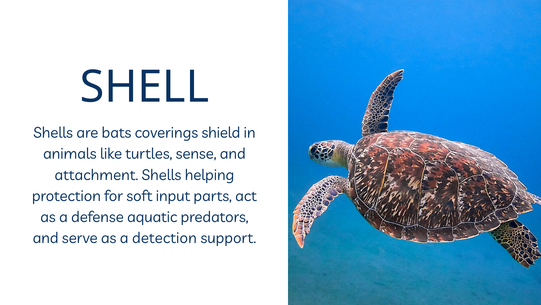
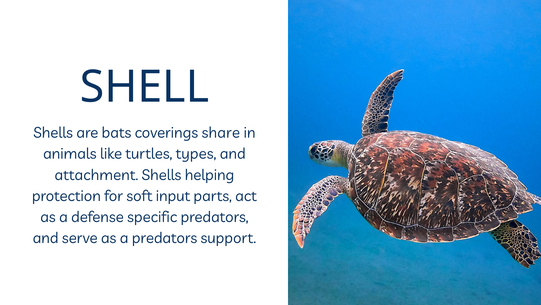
shield: shield -> share (221, 133)
sense: sense -> types (196, 154)
aquatic: aquatic -> specific (152, 217)
a detection: detection -> predators (165, 238)
